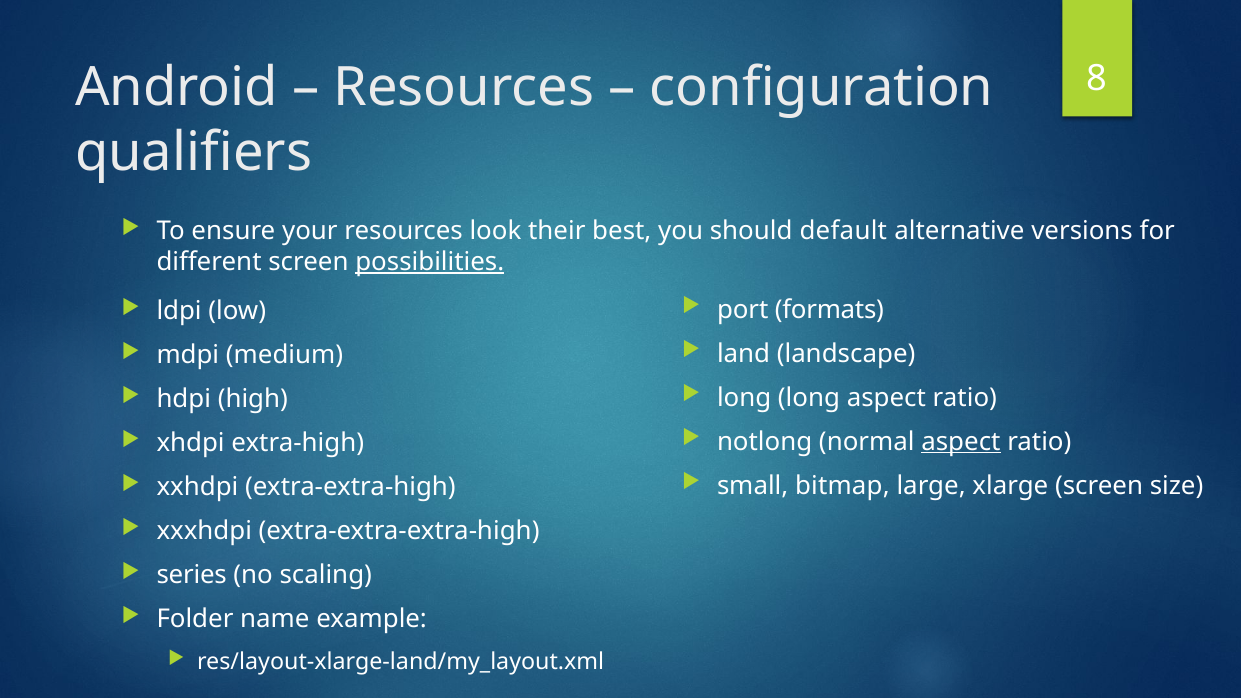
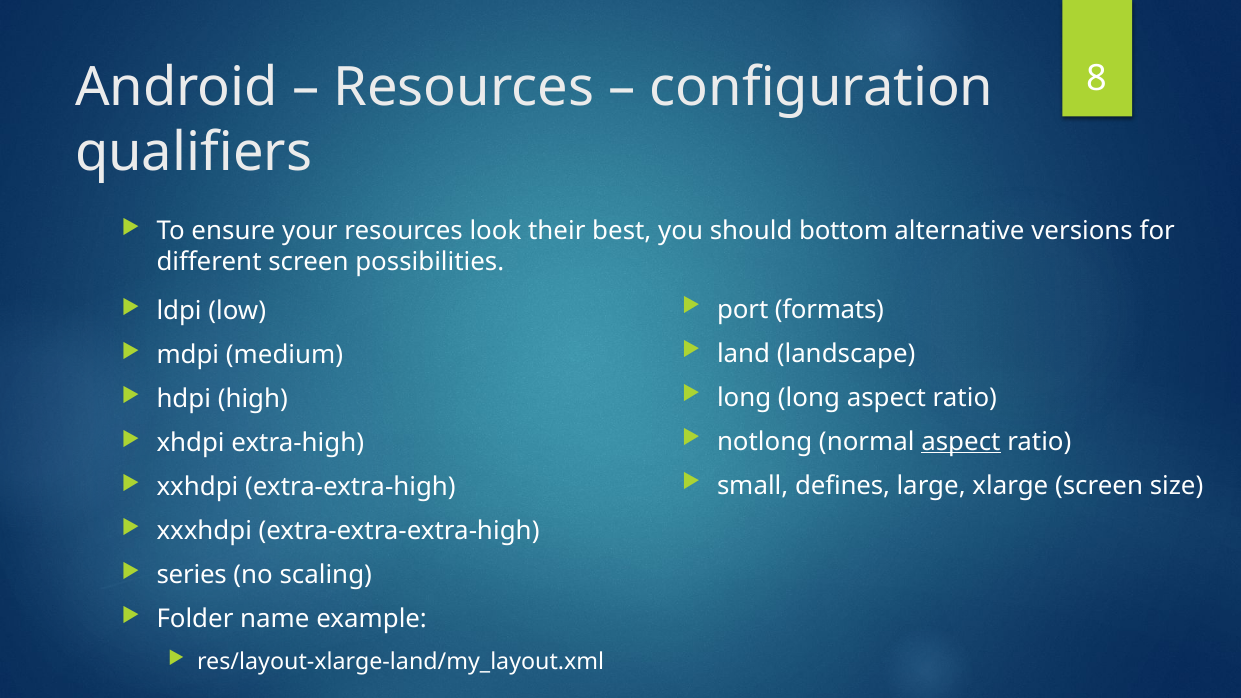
default: default -> bottom (844, 231)
possibilities underline: present -> none (430, 262)
bitmap: bitmap -> defines (843, 486)
